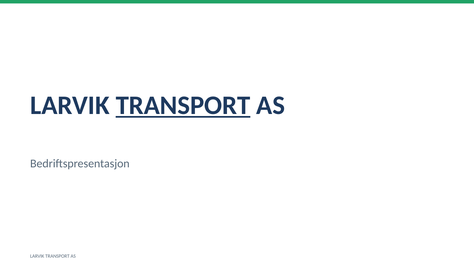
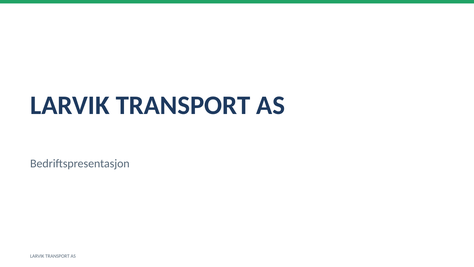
TRANSPORT underline: present -> none (183, 105)
